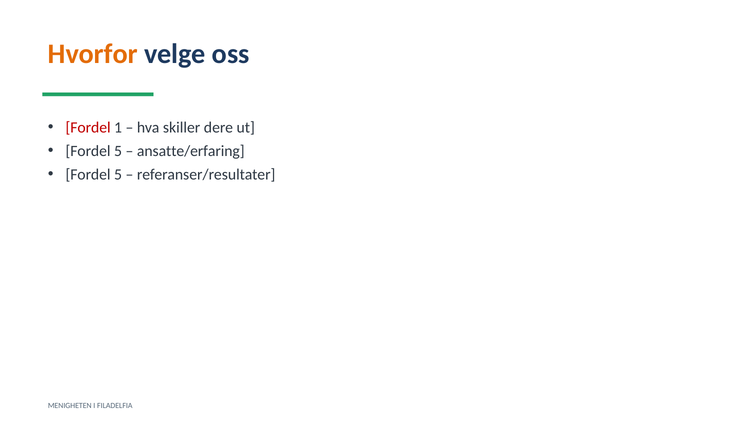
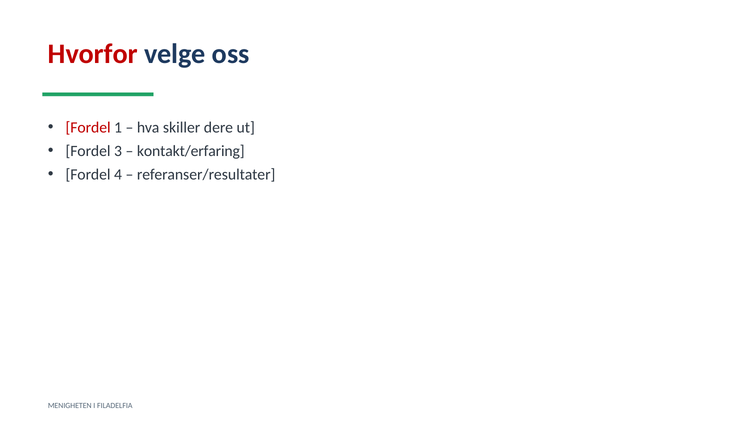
Hvorfor colour: orange -> red (93, 54)
5: 5 -> 3 (118, 151)
ansatte/erfaring: ansatte/erfaring -> kontakt/erfaring (191, 151)
5: 5 -> 4 (118, 175)
